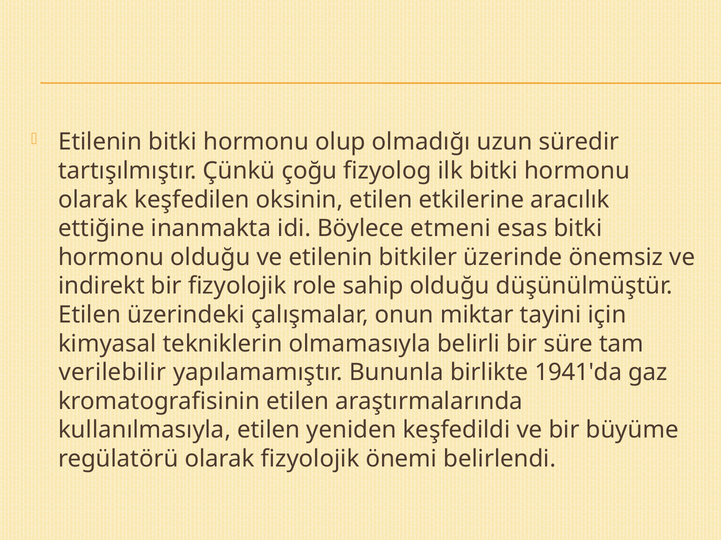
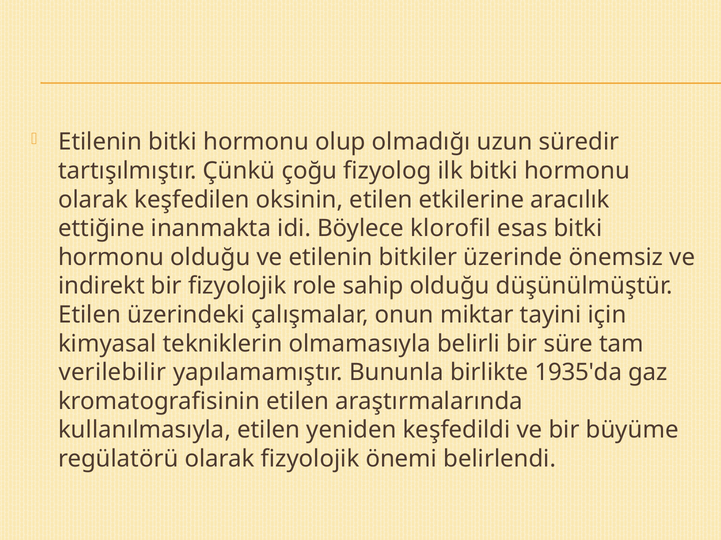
etmeni: etmeni -> klorofil (451, 229)
1941'da: 1941'da -> 1935'da (578, 373)
